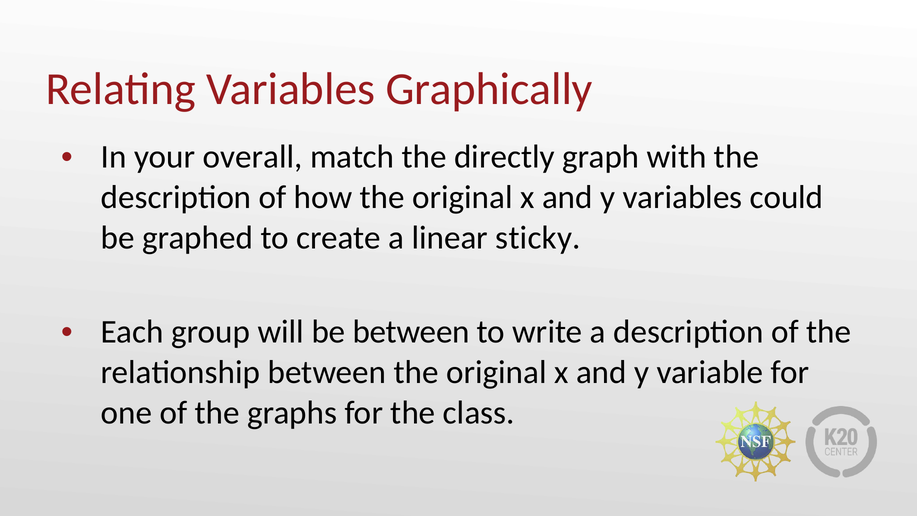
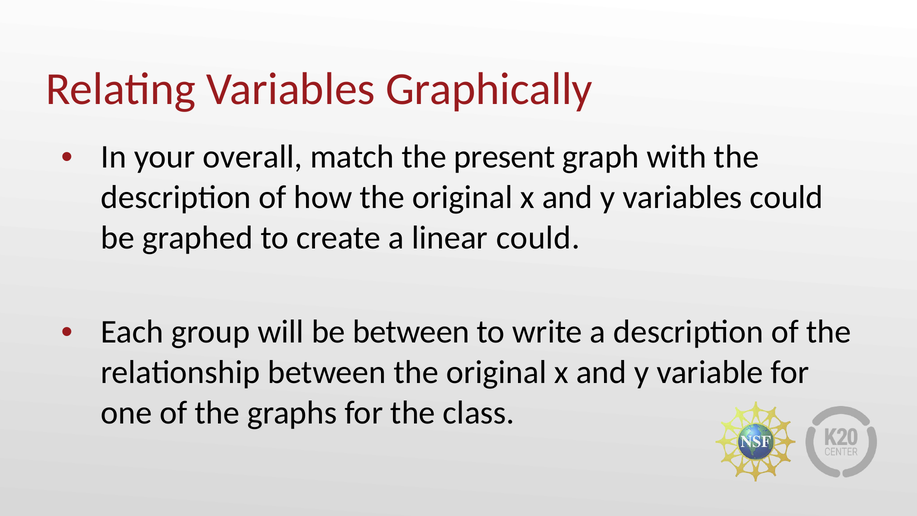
directly: directly -> present (505, 157)
linear sticky: sticky -> could (538, 238)
